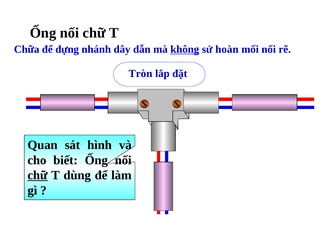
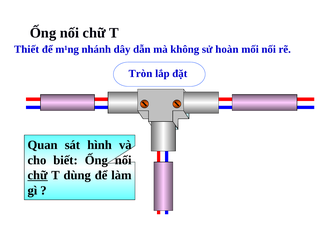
Chữa: Chữa -> Thiết (27, 49)
dựng: dựng -> m¹ng (67, 49)
không underline: present -> none (185, 49)
